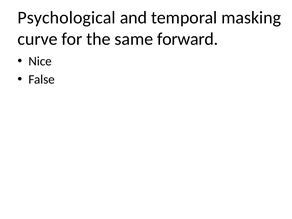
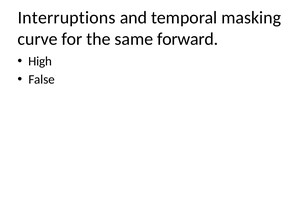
Psychological: Psychological -> Interruptions (67, 18)
Nice: Nice -> High (40, 61)
